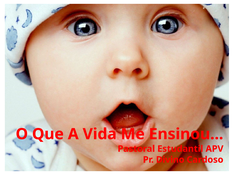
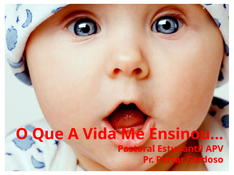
Divino: Divino -> Portar (170, 160)
